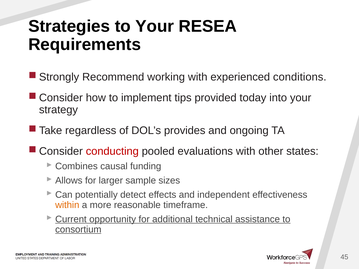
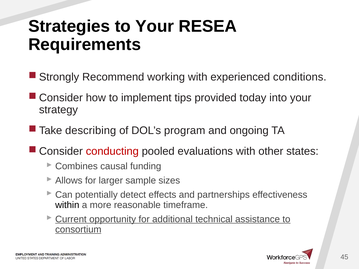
regardless: regardless -> describing (91, 131)
provides: provides -> program (185, 131)
independent: independent -> partnerships (224, 195)
within colour: orange -> black (67, 205)
